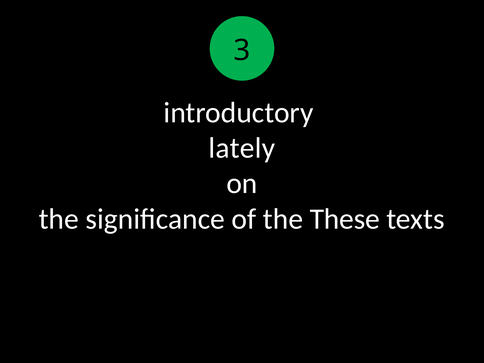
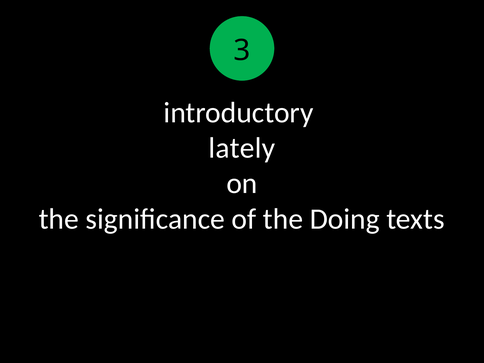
These: These -> Doing (345, 219)
